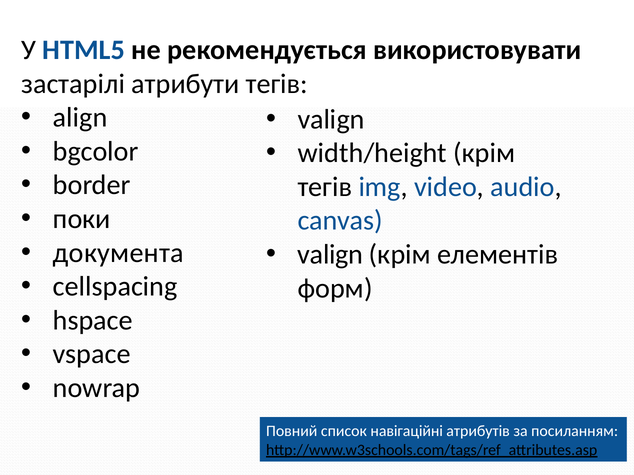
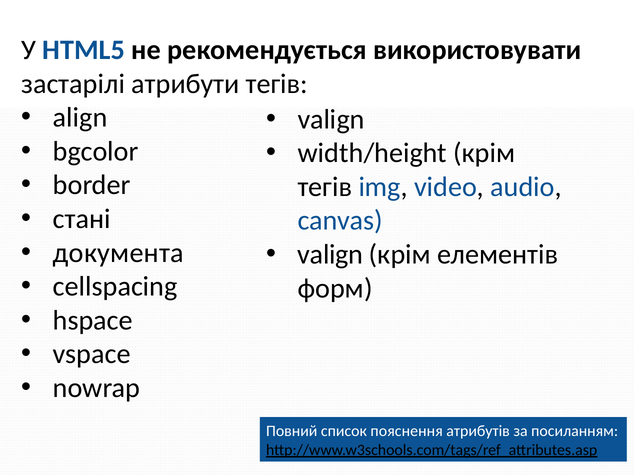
поки: поки -> стані (82, 219)
навігаційні: навігаційні -> пояснення (407, 431)
